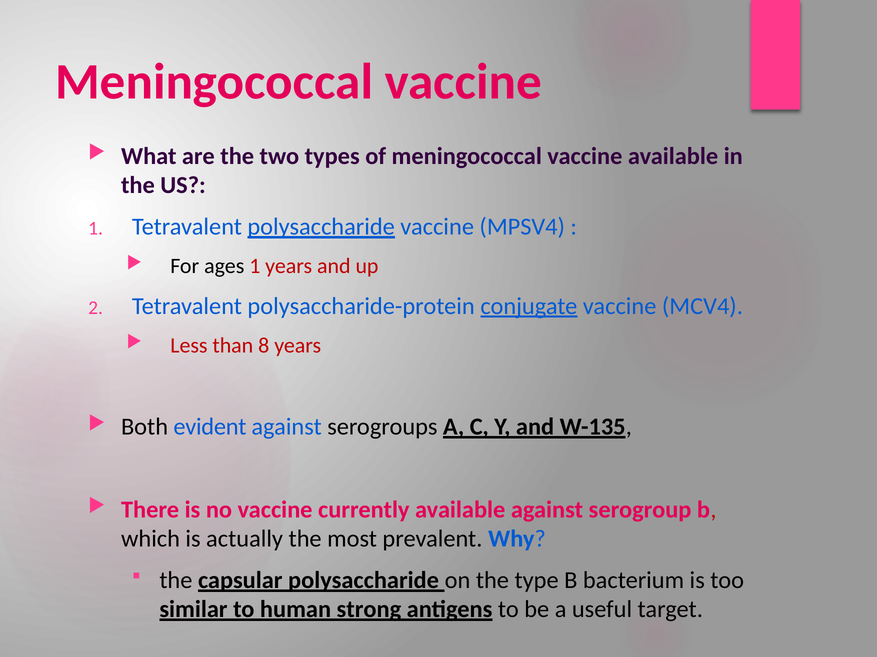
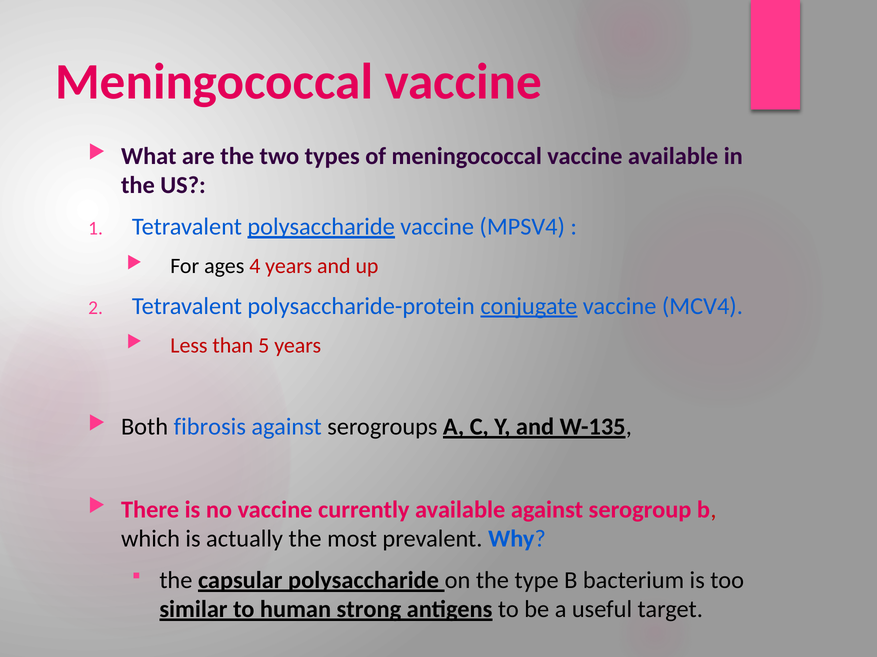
ages 1: 1 -> 4 (255, 266)
8: 8 -> 5 (264, 346)
evident: evident -> fibrosis (210, 427)
